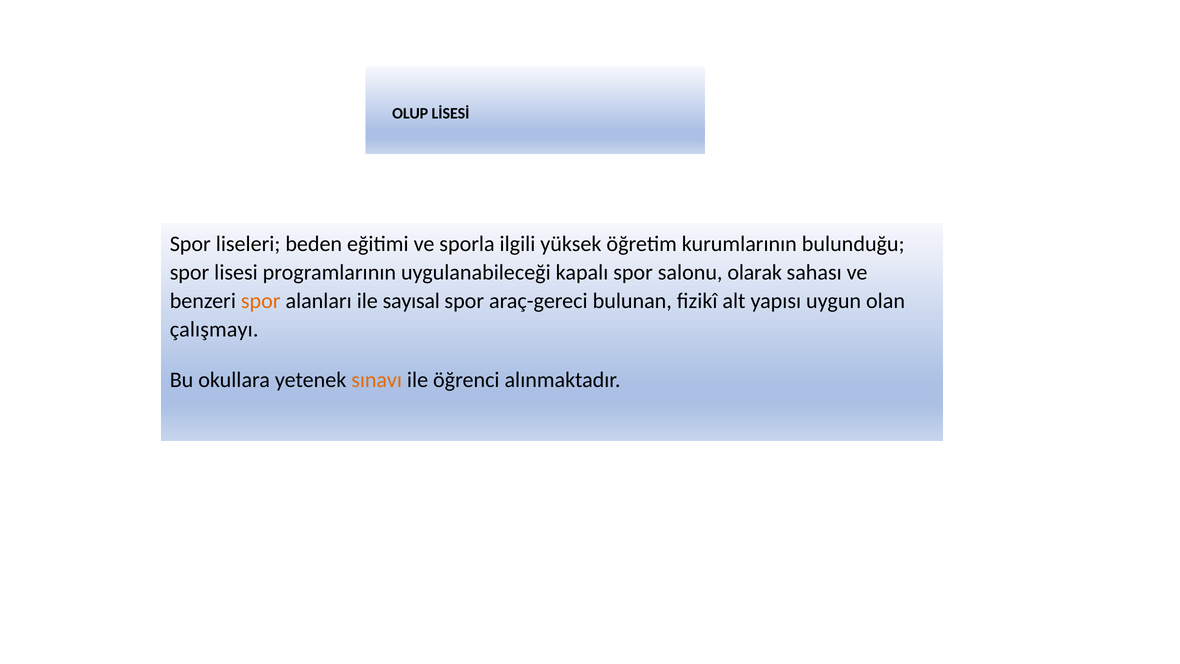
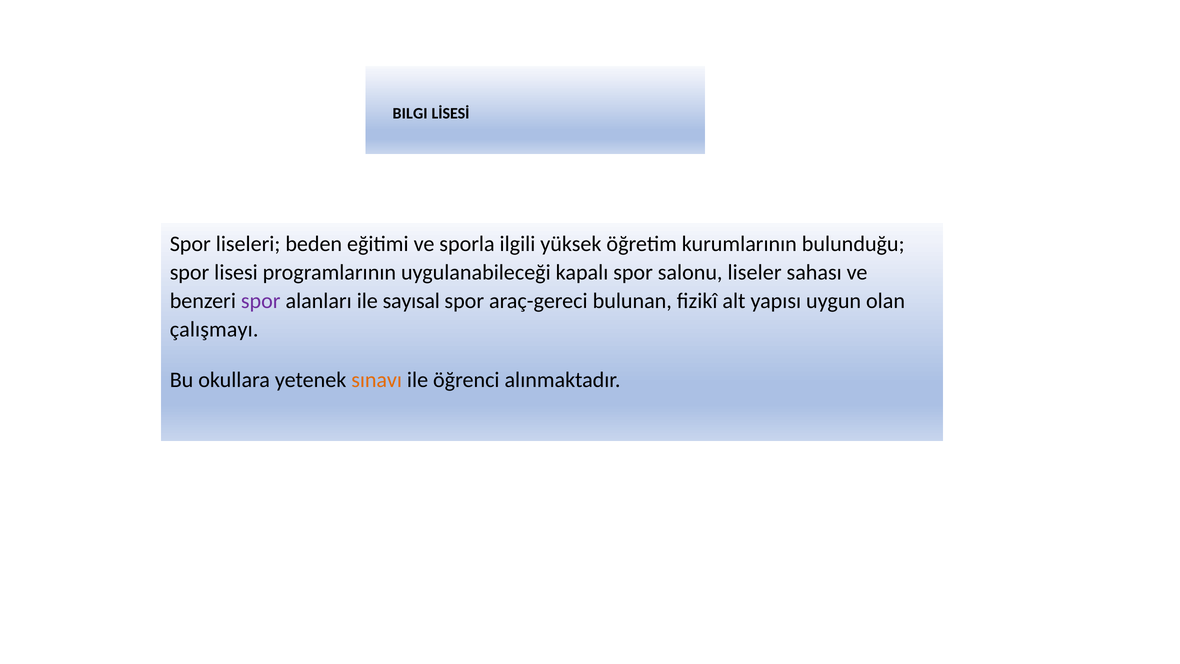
OLUP: OLUP -> BILGI (410, 113)
olarak: olarak -> liseler (755, 272)
spor colour: orange -> purple (261, 301)
